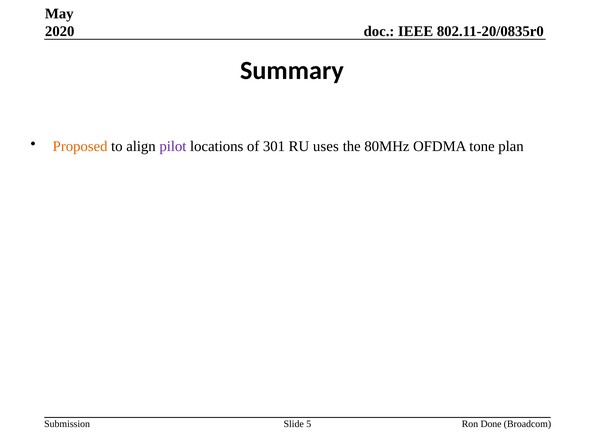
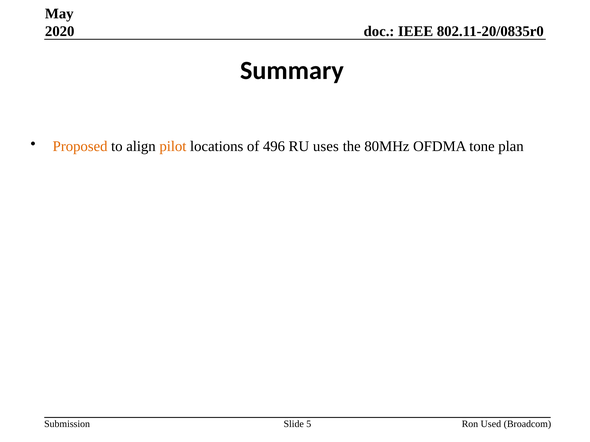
pilot colour: purple -> orange (173, 147)
301: 301 -> 496 (274, 147)
Done: Done -> Used (491, 424)
